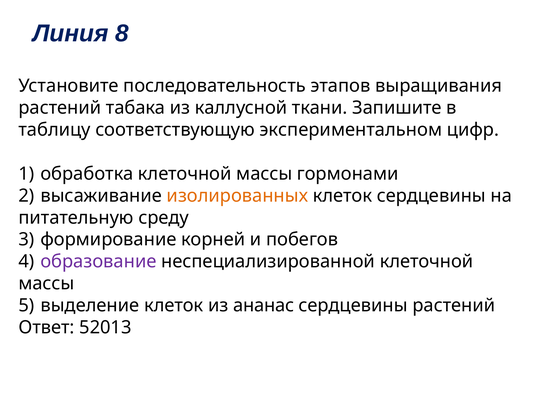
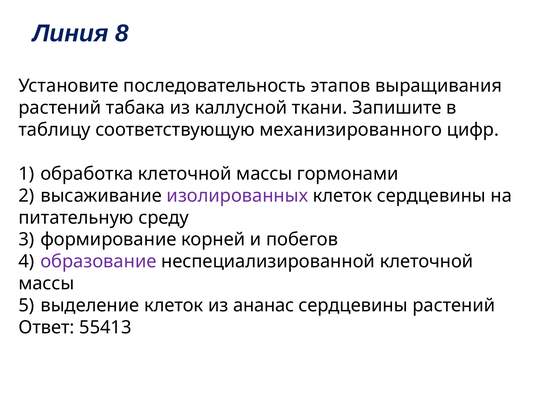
экспериментальном: экспериментальном -> механизированного (351, 130)
изолированных colour: orange -> purple (237, 196)
52013: 52013 -> 55413 (105, 327)
